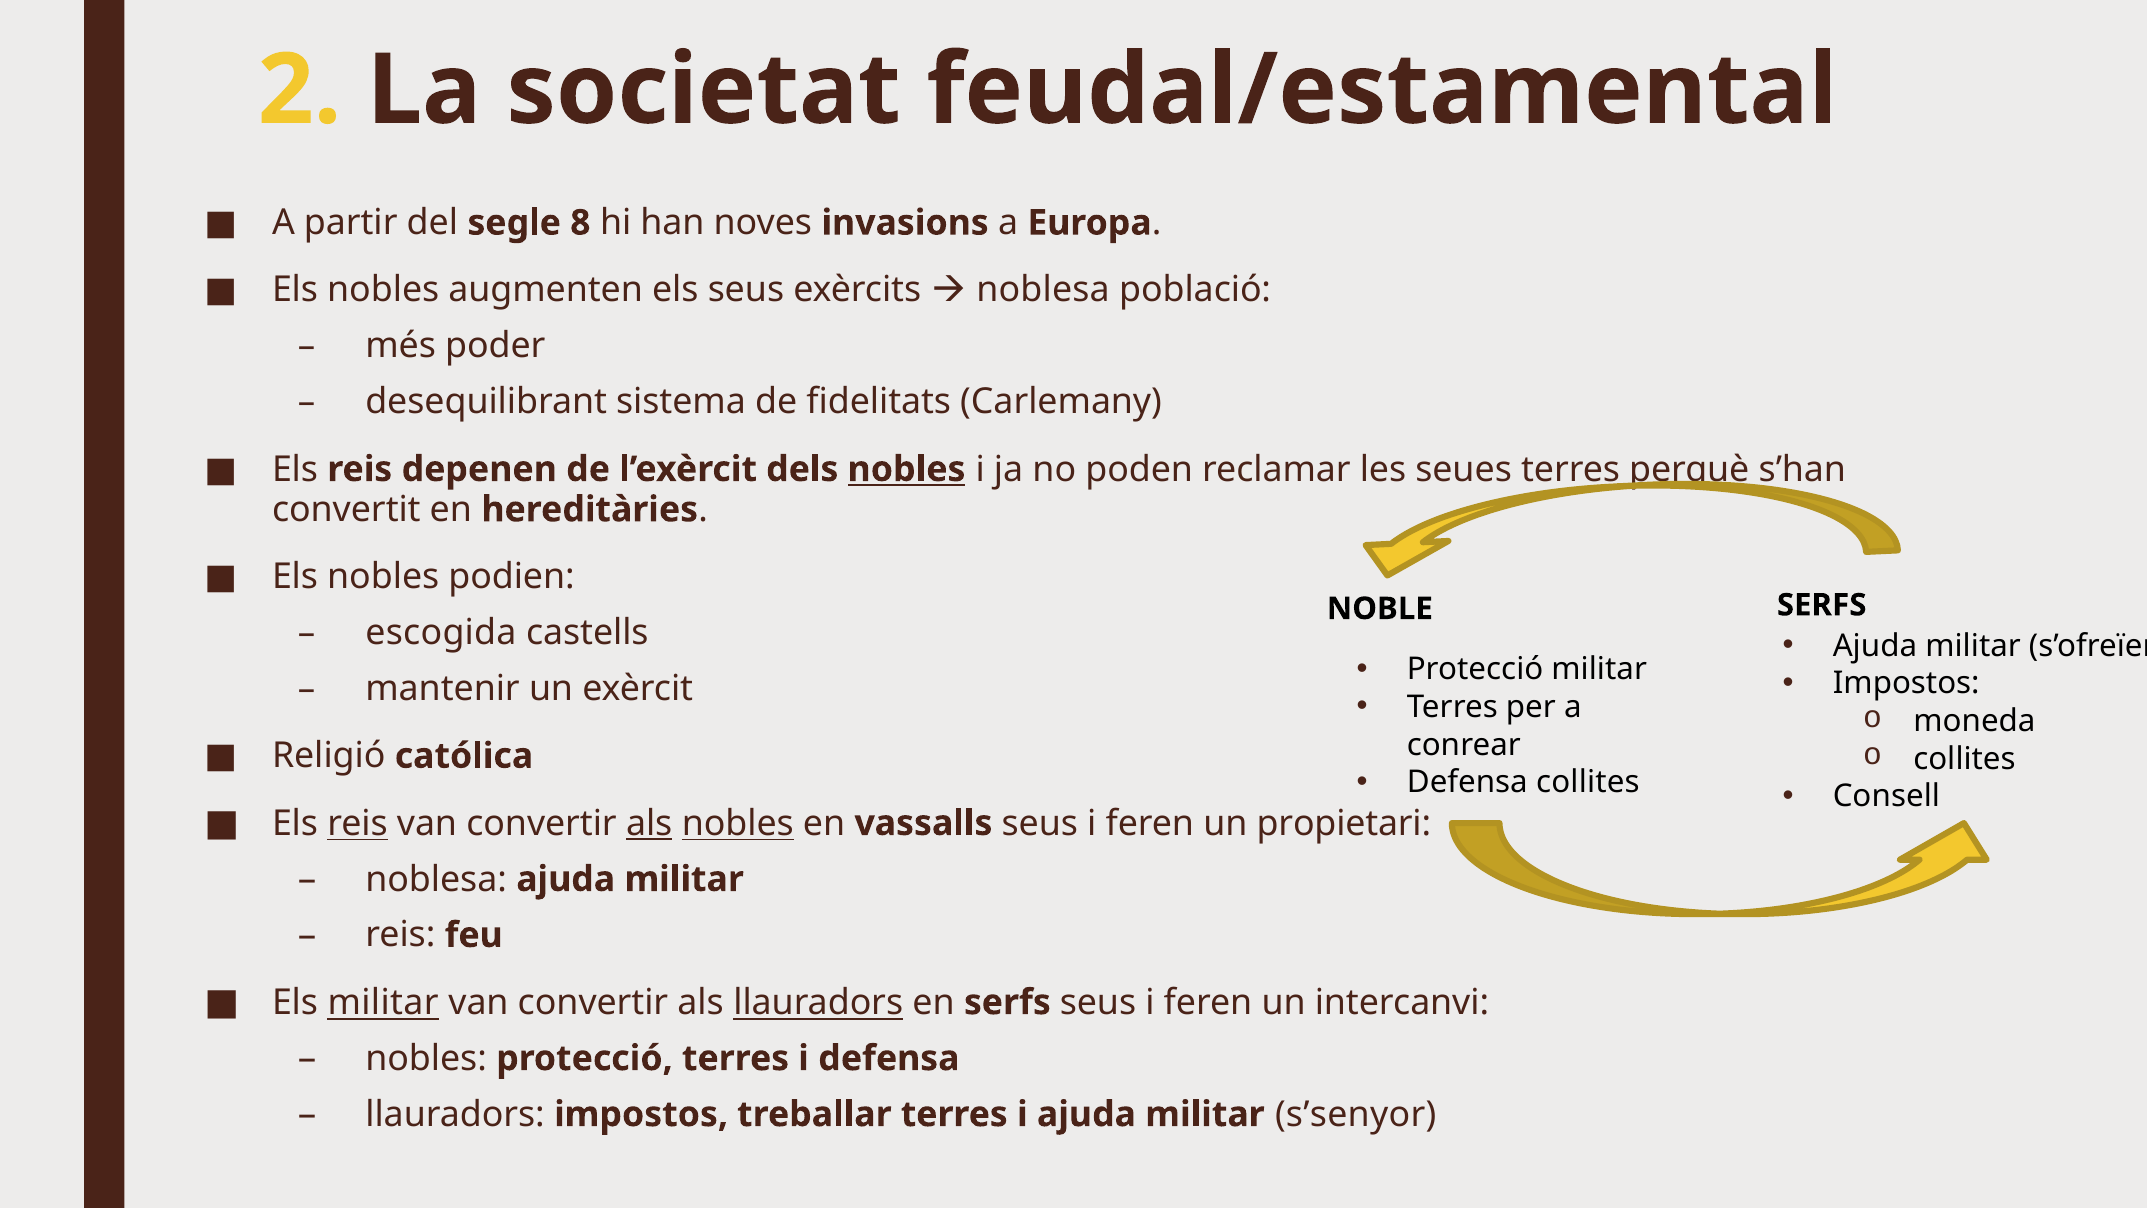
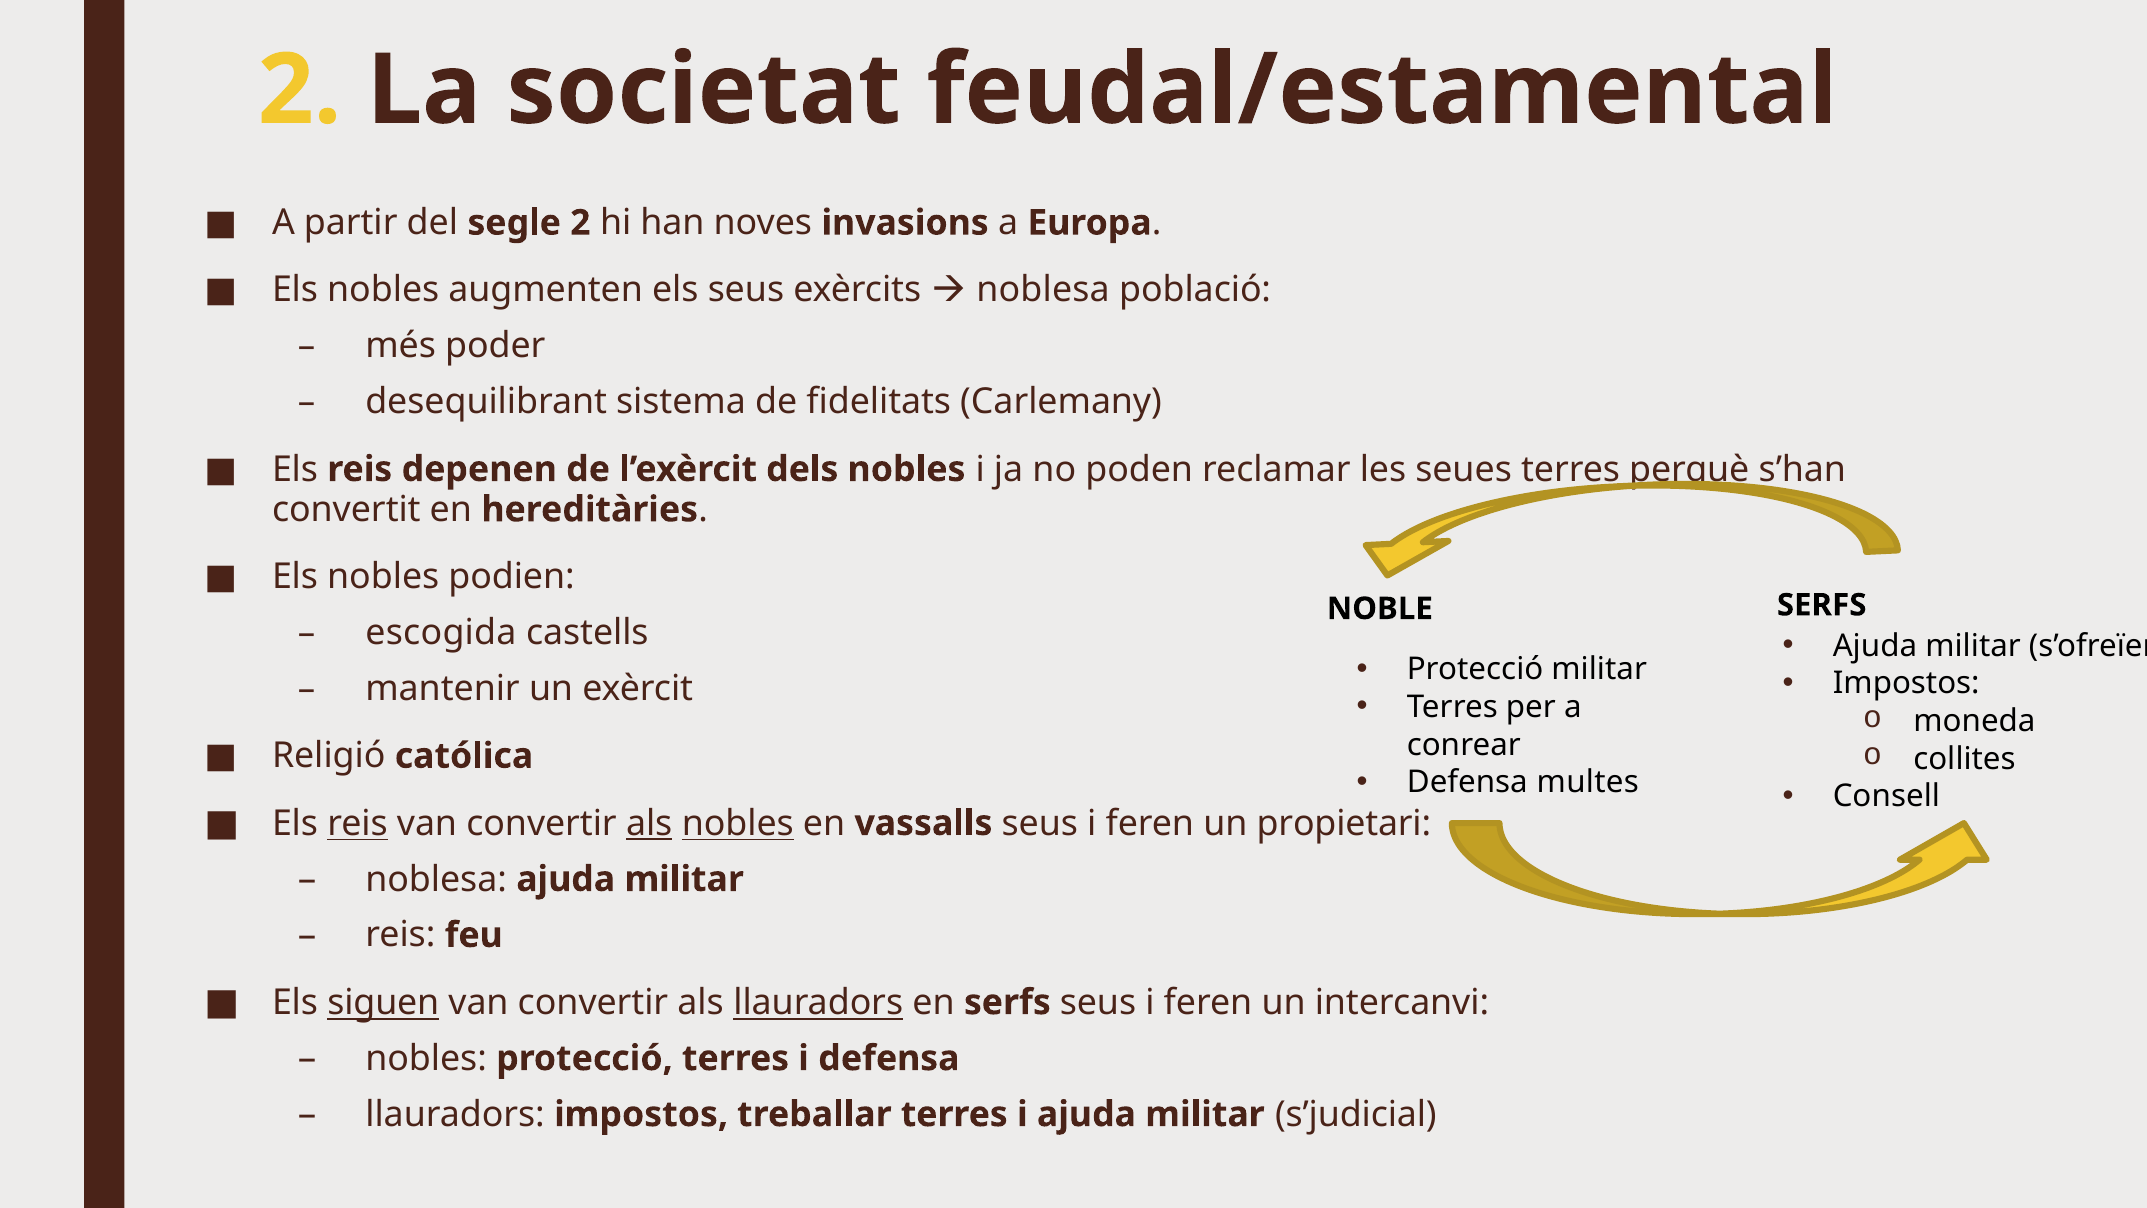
segle 8: 8 -> 2 (580, 223)
nobles underline: present -> none (906, 469)
Defensa collites: collites -> multes (1588, 782)
Els militar: militar -> siguen (383, 1002)
s’senyor: s’senyor -> s’judicial (1356, 1114)
